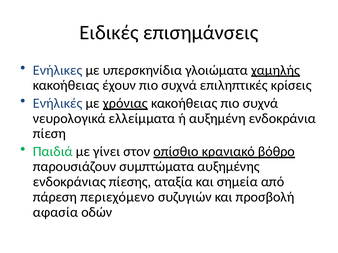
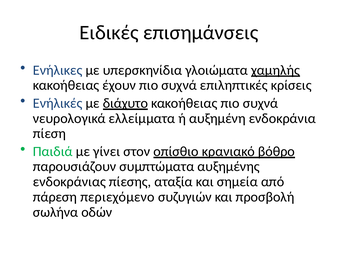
χρόνιας: χρόνιας -> διάχυτο (125, 103)
αφασία: αφασία -> σωλήνα (56, 213)
